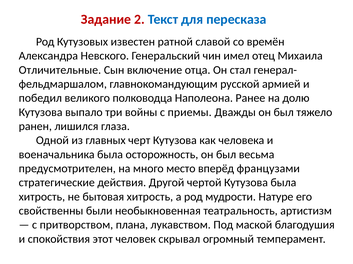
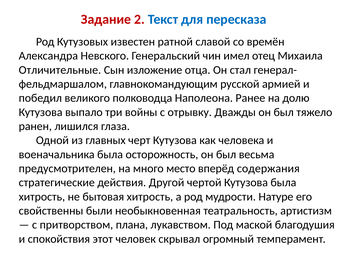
включение: включение -> изложение (155, 70)
приемы: приемы -> отрывку (190, 113)
французами: французами -> содержания (268, 169)
